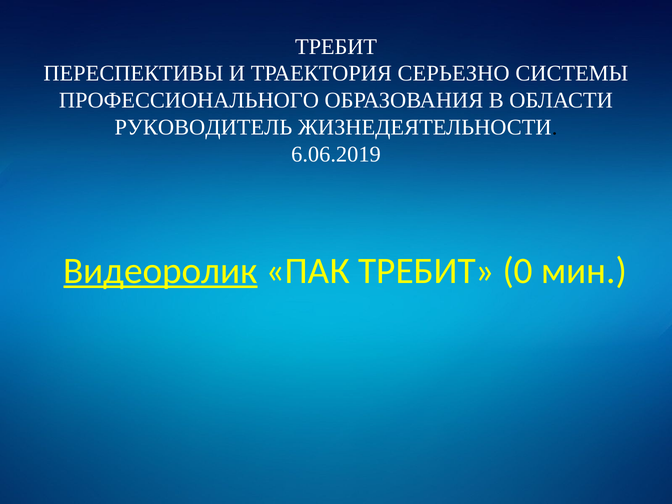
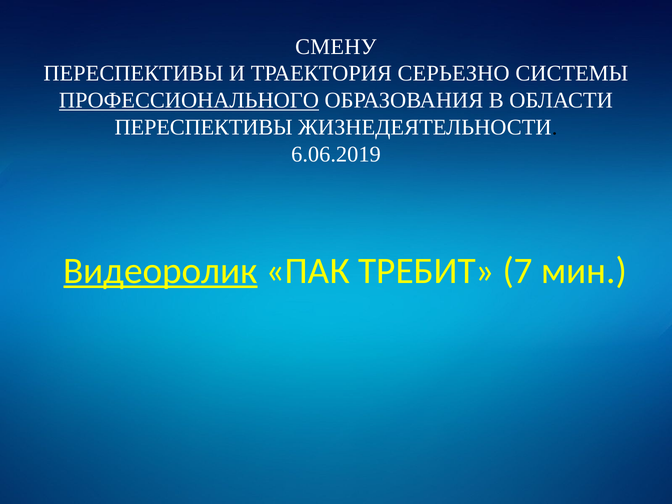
ТРЕБИТ: ТРЕБИТ -> СМЕНУ (336, 47)
ПРОФЕССИОНАЛЬНОГО underline: none -> present (189, 100)
РУКОВОДИТЕЛЬ: РУКОВОДИТЕЛЬ -> ПЕРЕСПЕКТИВЫ (204, 127)
0: 0 -> 7 (518, 271)
